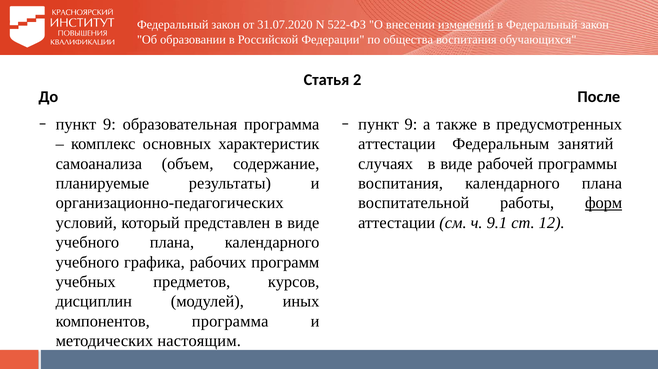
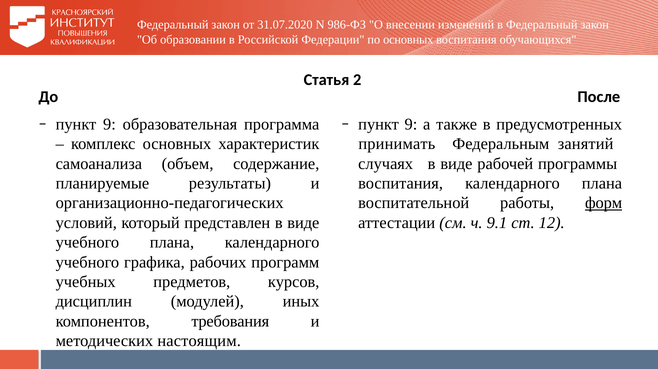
522-ФЗ: 522-ФЗ -> 986-ФЗ (347, 25)
изменений underline: present -> none (466, 25)
по общества: общества -> основных (408, 40)
аттестации: аттестации -> принимать (397, 144)
компонентов программа: программа -> требования (230, 321)
